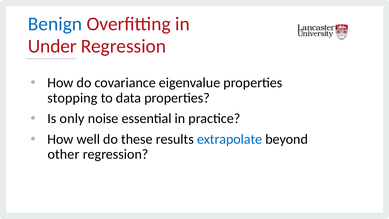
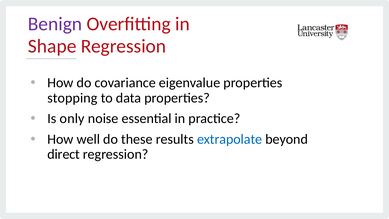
Benign colour: blue -> purple (55, 24)
Under: Under -> Shape (52, 46)
other: other -> direct (64, 154)
